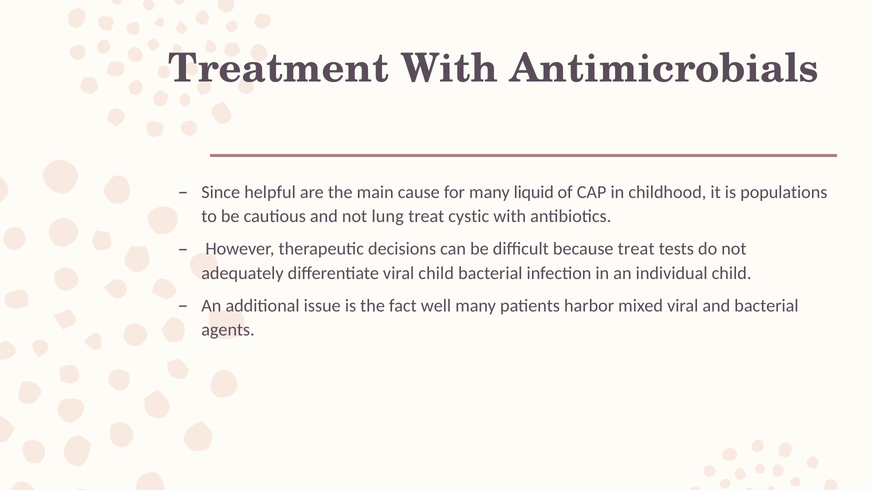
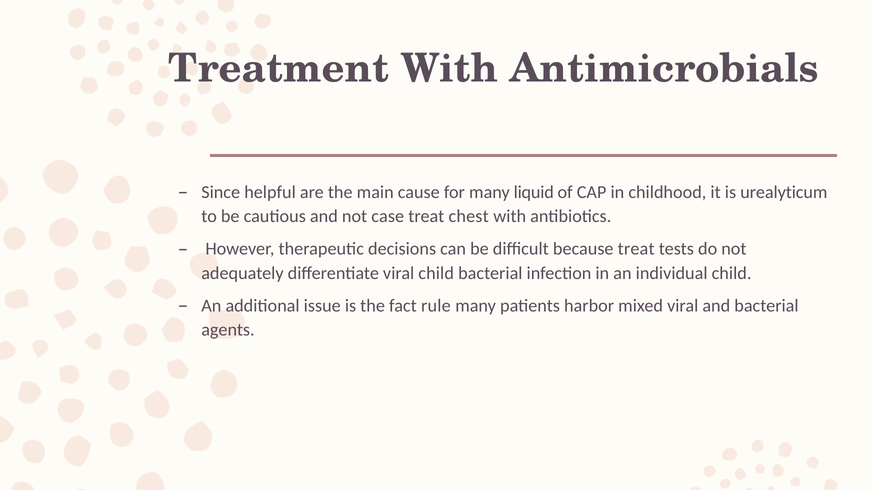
populations: populations -> urealyticum (784, 192)
lung: lung -> case (388, 216)
cystic: cystic -> chest (469, 216)
well: well -> rule (436, 306)
